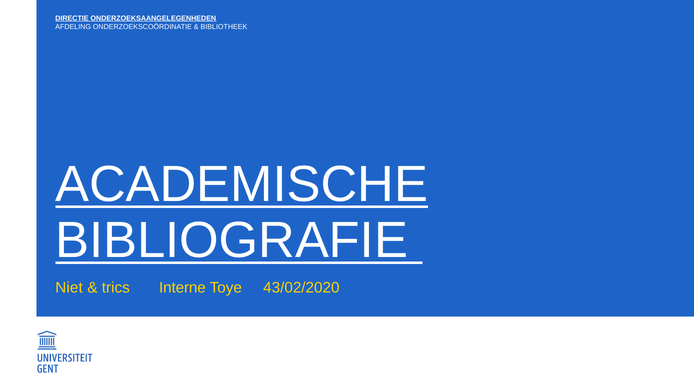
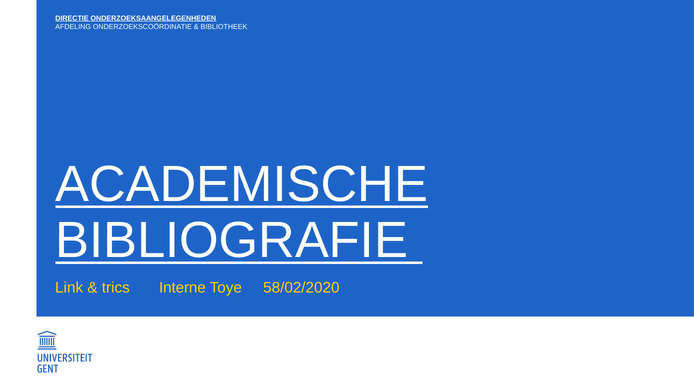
Niet: Niet -> Link (69, 287)
43/02/2020: 43/02/2020 -> 58/02/2020 (301, 287)
